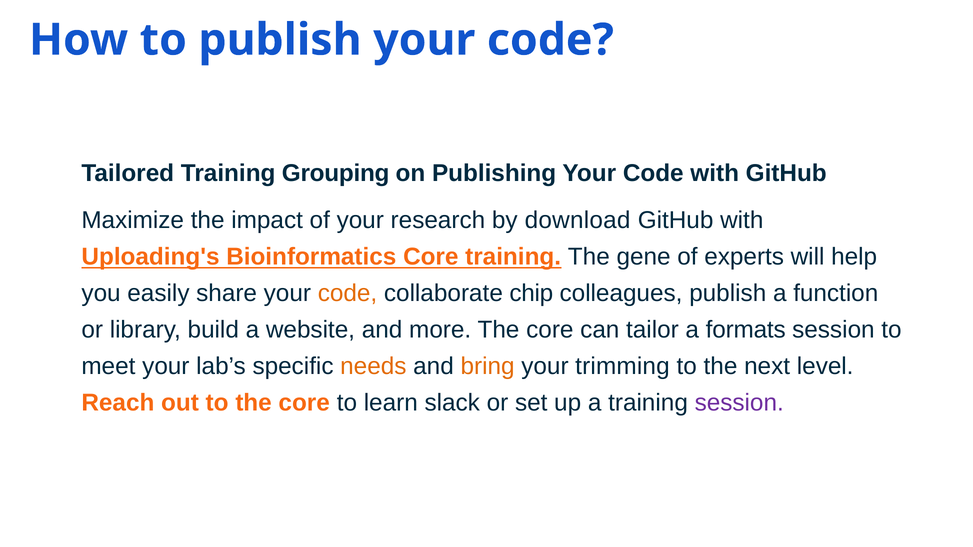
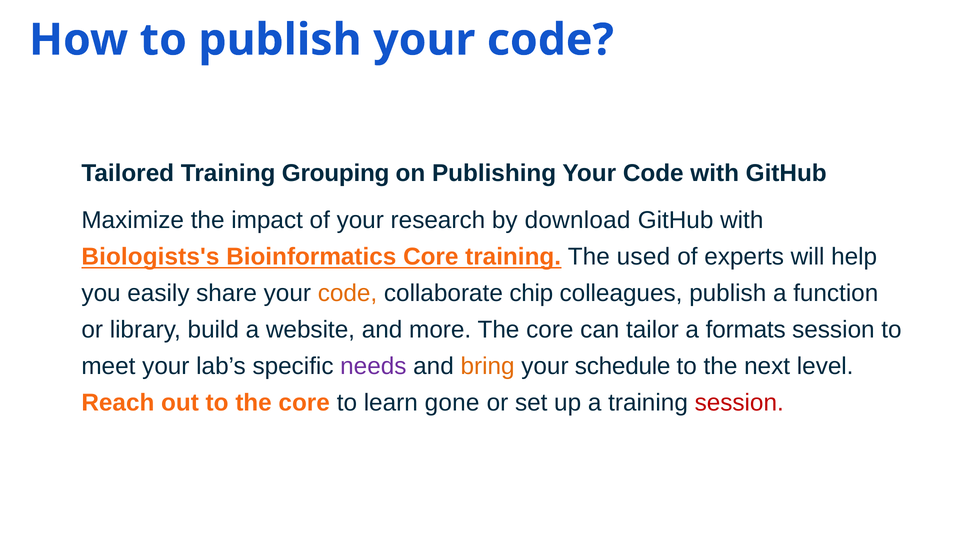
Uploading's: Uploading's -> Biologists's (150, 257)
gene: gene -> used (643, 257)
needs colour: orange -> purple (373, 366)
trimming: trimming -> schedule (623, 366)
slack: slack -> gone (452, 403)
session colour: purple -> red (739, 403)
